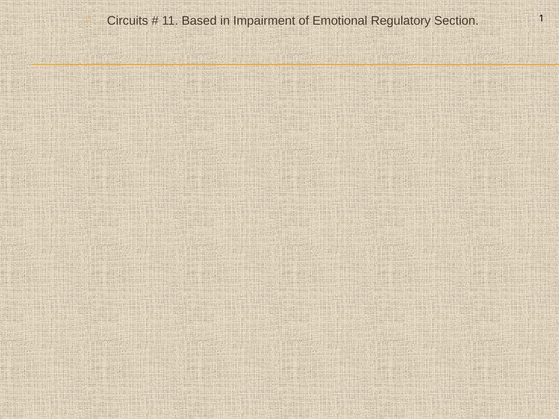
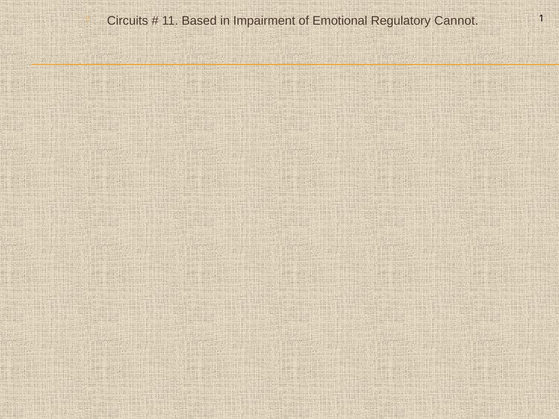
Section: Section -> Cannot (456, 21)
